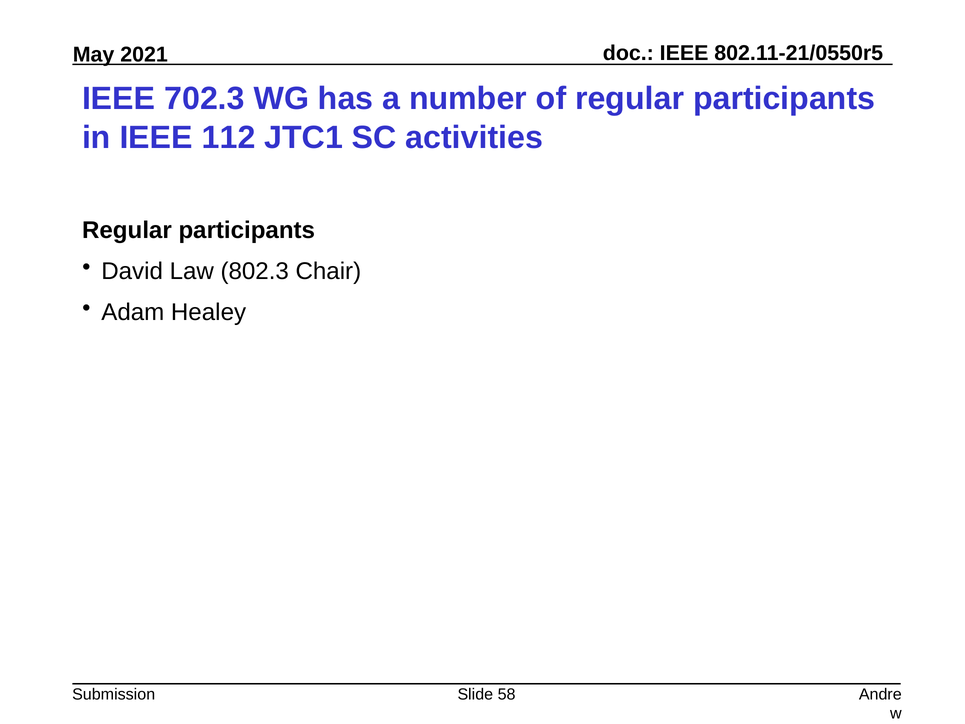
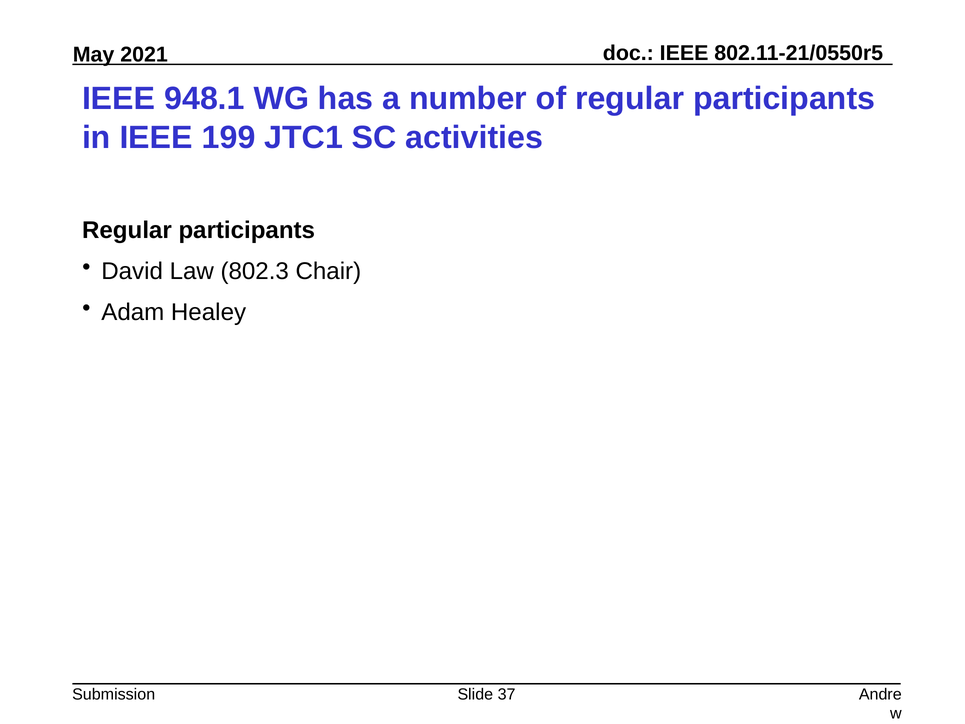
702.3: 702.3 -> 948.1 (204, 99)
112: 112 -> 199 (229, 137)
58: 58 -> 37 (507, 694)
